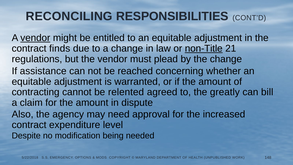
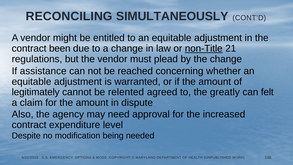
RESPONSIBILITIES: RESPONSIBILITIES -> SIMULTANEOUSLY (172, 16)
vendor underline: present -> none (35, 38)
finds: finds -> been (60, 48)
contracting: contracting -> legitimately (36, 92)
bill: bill -> felt (267, 92)
